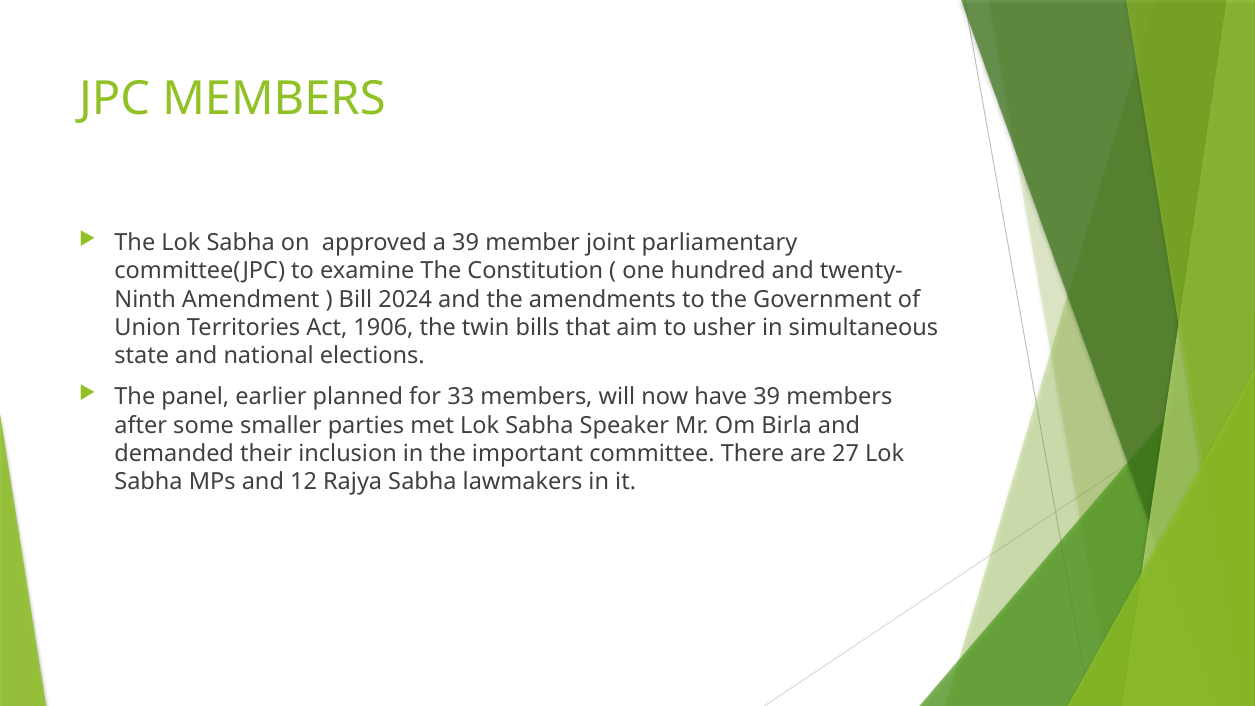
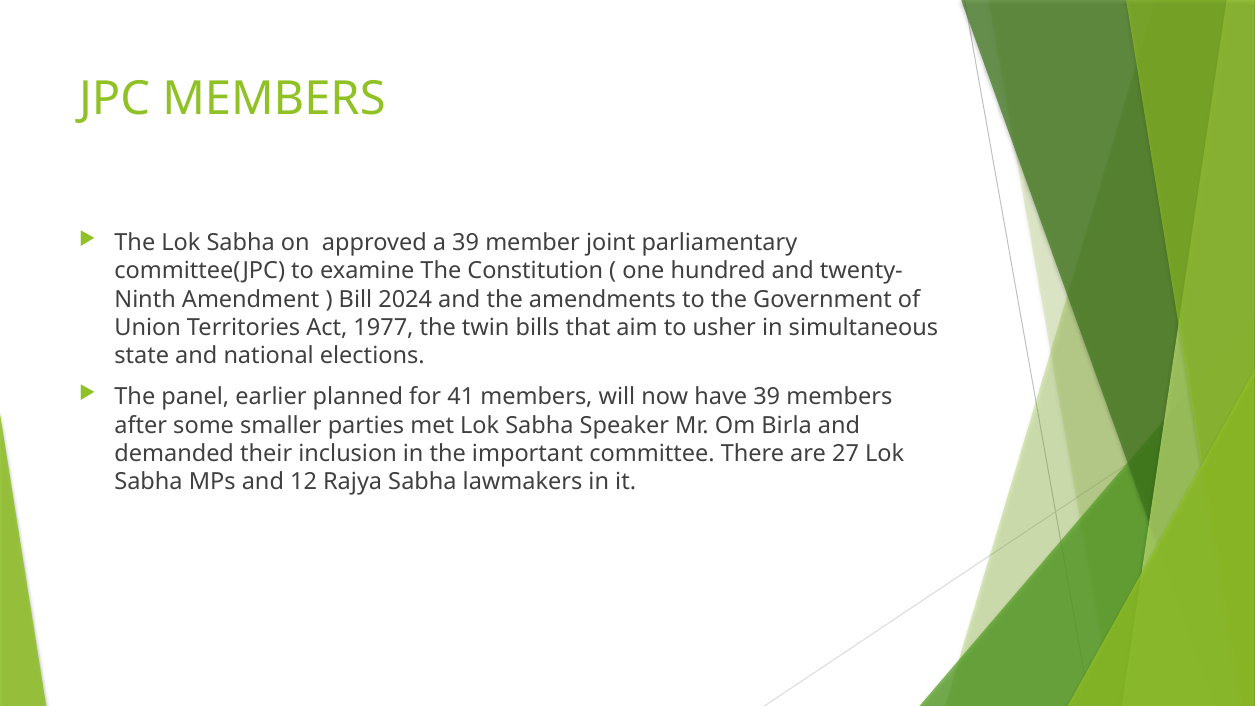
1906: 1906 -> 1977 (383, 328)
33: 33 -> 41 (461, 397)
